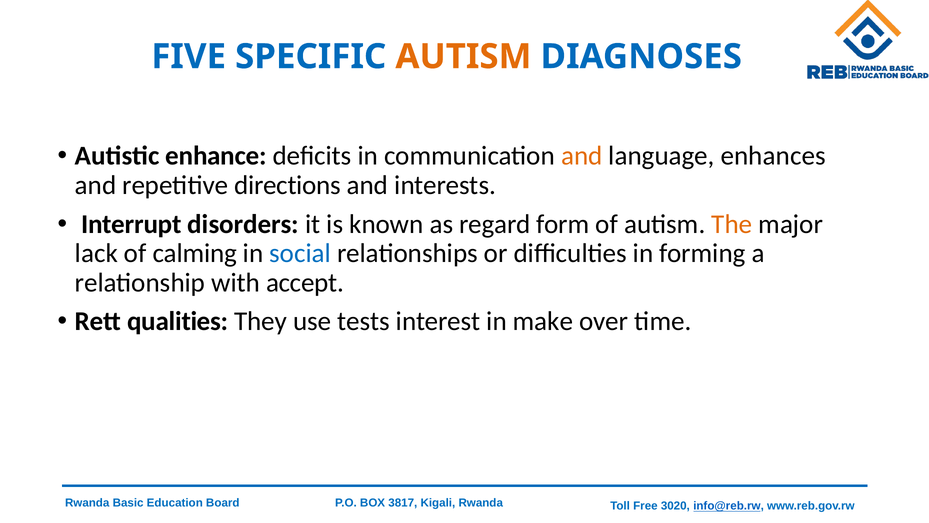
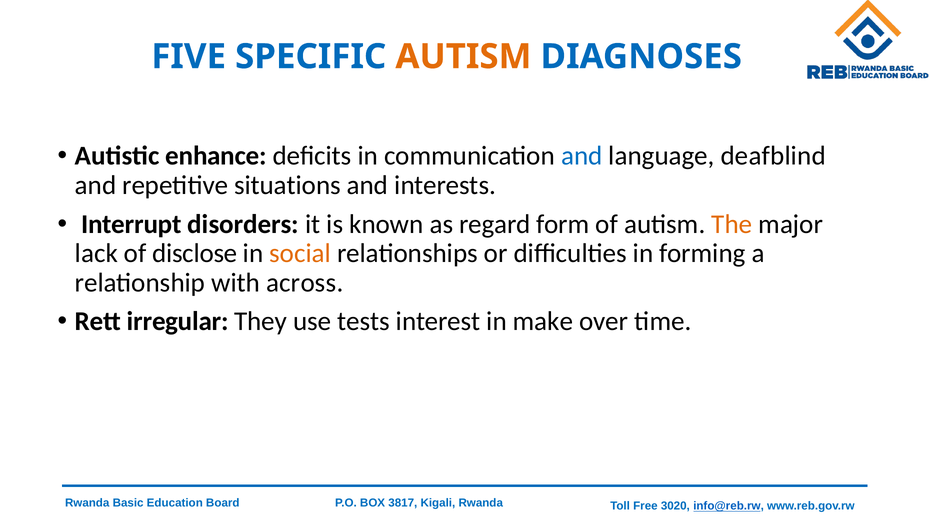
and colour: orange -> blue (582, 156)
enhances: enhances -> deafblind (773, 156)
directions: directions -> situations (287, 185)
calming: calming -> disclose (195, 253)
social colour: blue -> orange (300, 253)
accept: accept -> across (305, 282)
qualities: qualities -> irregular (178, 321)
